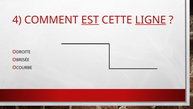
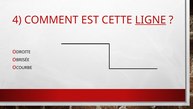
EST underline: present -> none (90, 20)
